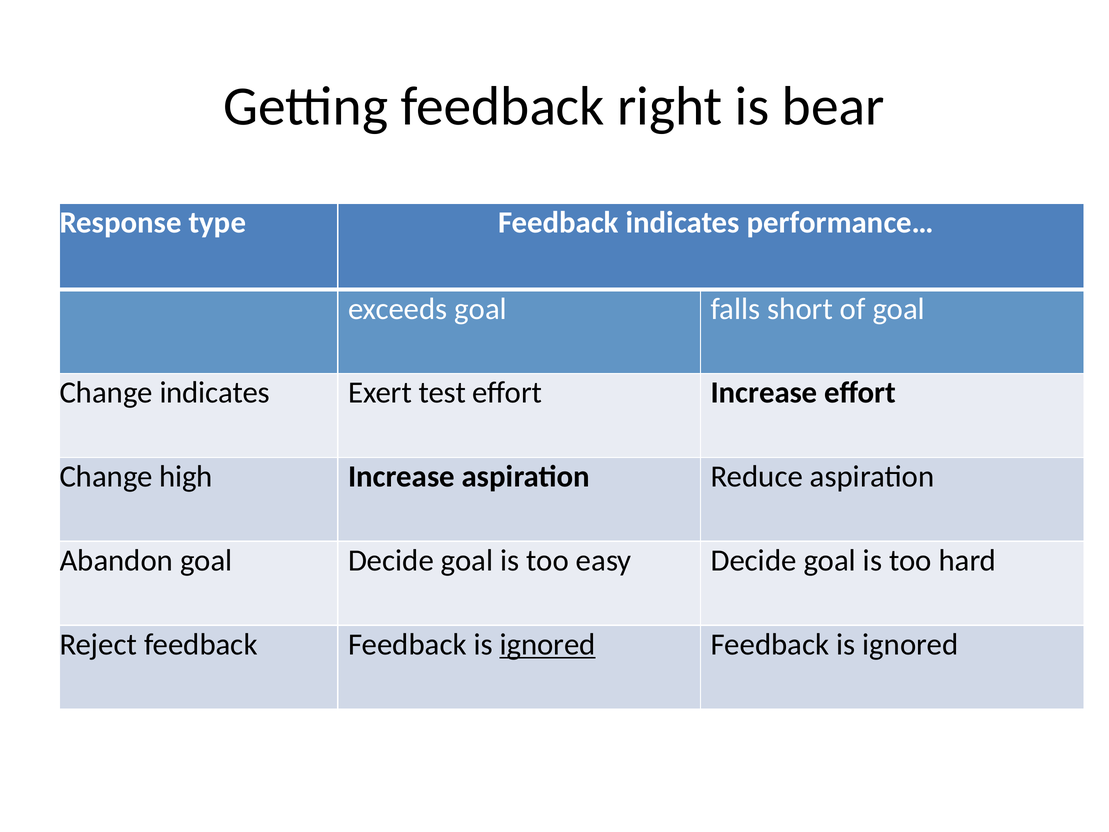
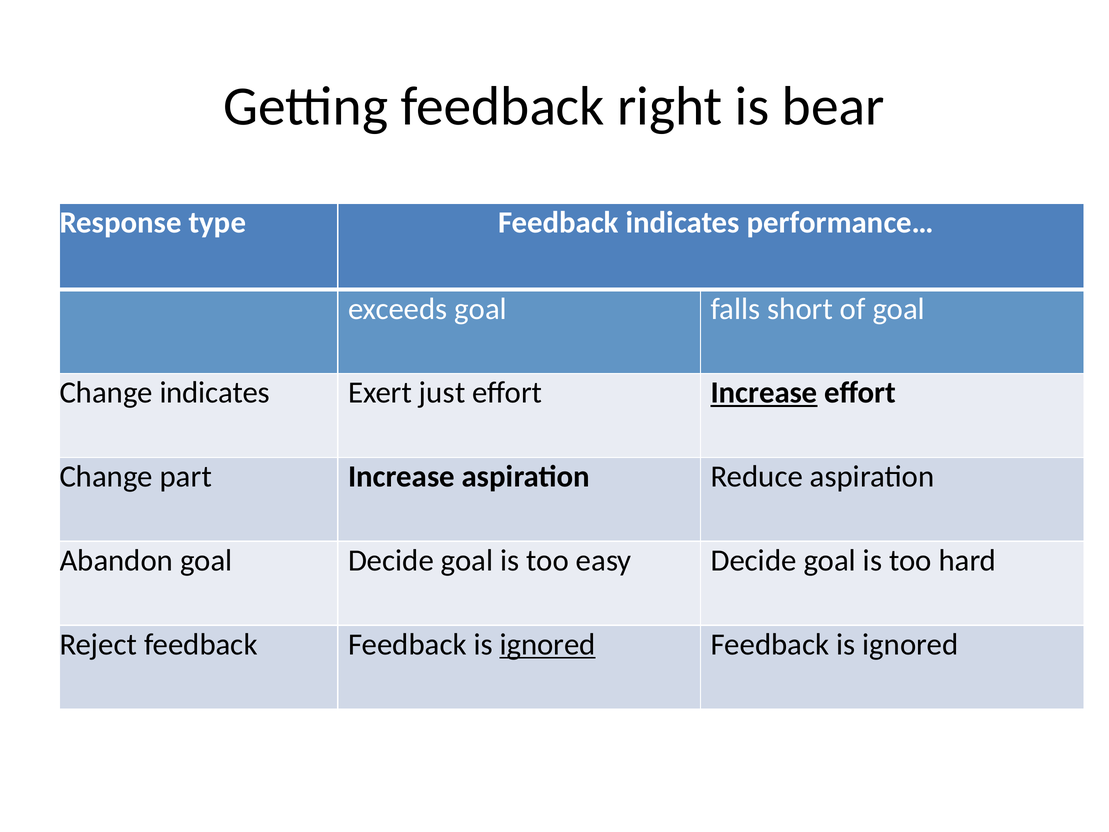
test: test -> just (442, 393)
Increase underline: none -> present (764, 393)
high: high -> part (186, 477)
